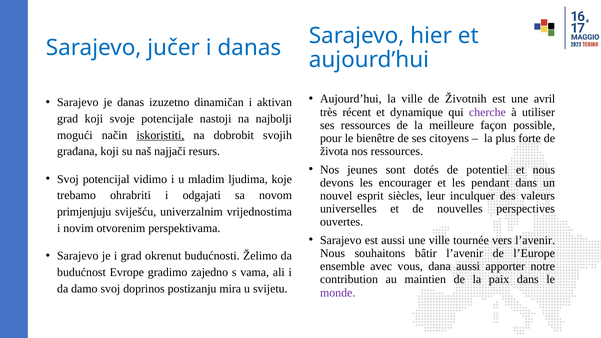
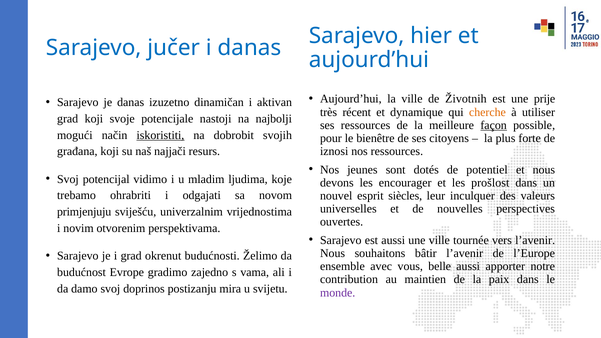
avril: avril -> prije (545, 99)
cherche colour: purple -> orange (487, 112)
façon underline: none -> present (494, 125)
života: života -> iznosi (334, 152)
pendant: pendant -> prošlost (490, 183)
dana: dana -> belle (440, 266)
